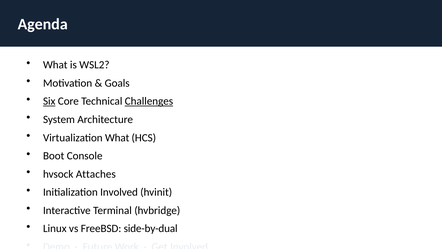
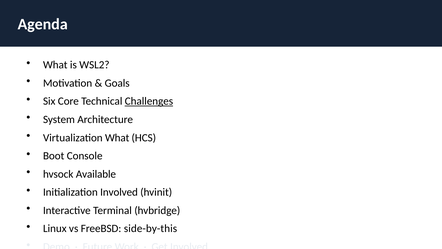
Six underline: present -> none (49, 101)
Attaches: Attaches -> Available (96, 174)
side-by-dual: side-by-dual -> side-by-this (151, 228)
